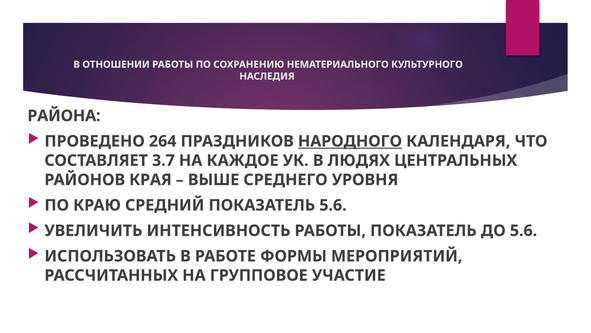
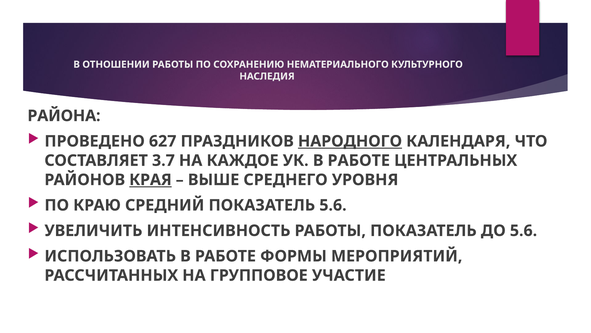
264: 264 -> 627 (163, 141)
УК В ЛЮДЯХ: ЛЮДЯХ -> РАБОТЕ (359, 160)
КРАЯ underline: none -> present (150, 180)
